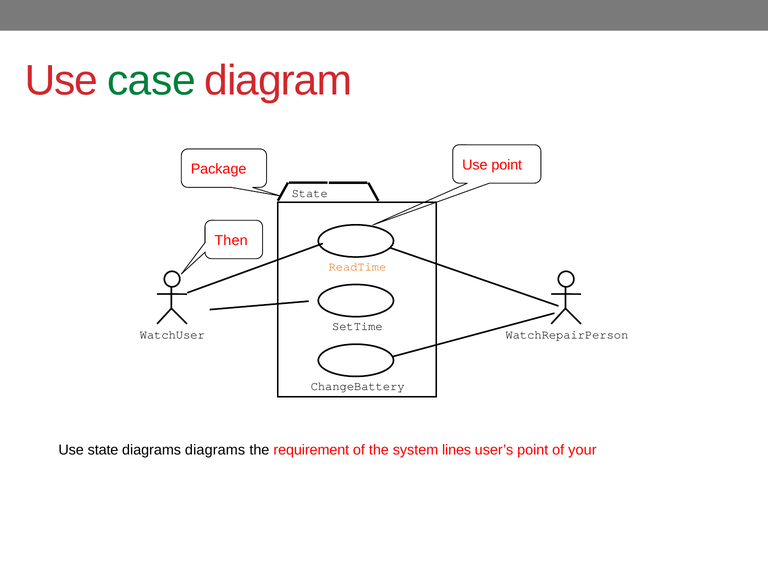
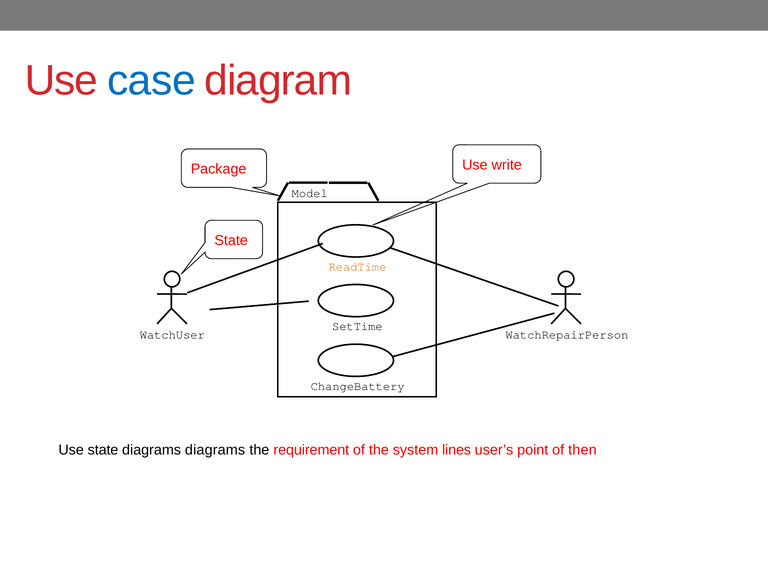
case colour: green -> blue (151, 81)
Use point: point -> write (507, 165)
State: State -> Model (310, 193)
Then: Then -> State (231, 240)
your: your -> then (582, 450)
